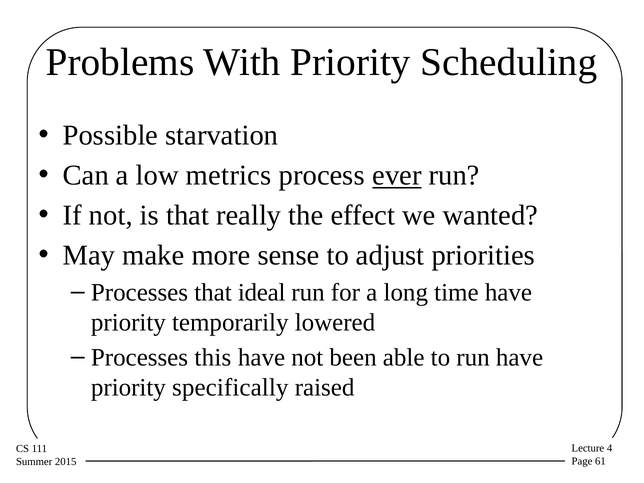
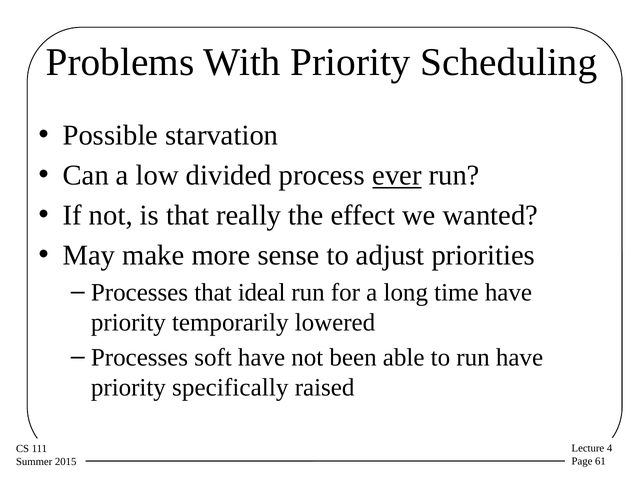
metrics: metrics -> divided (229, 175)
this: this -> soft (213, 357)
